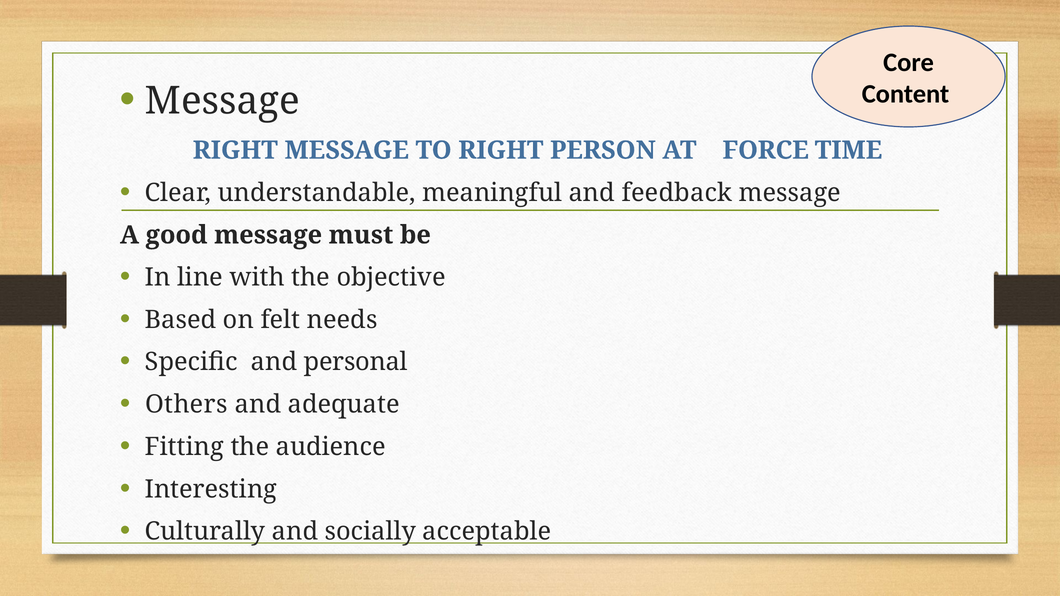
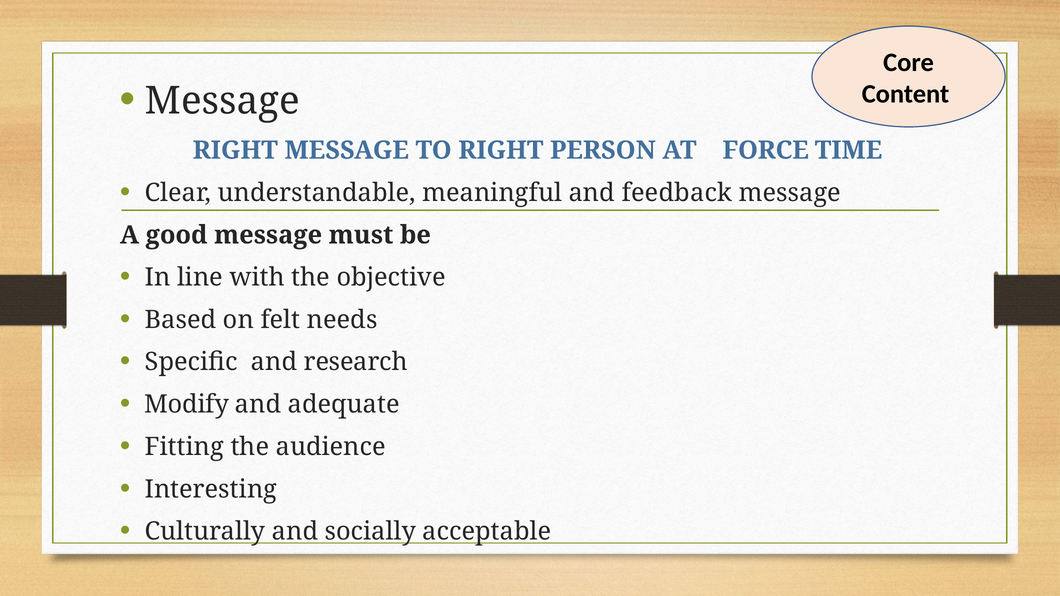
personal: personal -> research (356, 362)
Others: Others -> Modify (187, 405)
